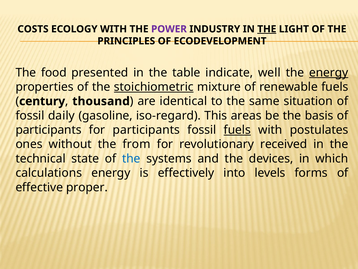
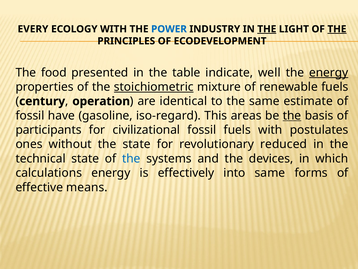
COSTS: COSTS -> EVERY (33, 29)
POWER colour: purple -> blue (169, 29)
THE underline: none -> present (337, 29)
thousand: thousand -> operation (101, 101)
situation: situation -> estimate (308, 101)
daily: daily -> have (61, 115)
the underline: none -> present (292, 115)
for participants: participants -> civilizational (146, 130)
fuels underline: present -> none (237, 130)
the from: from -> state (137, 144)
received: received -> reduced (284, 144)
into levels: levels -> same (270, 173)
proper: proper -> means (87, 187)
